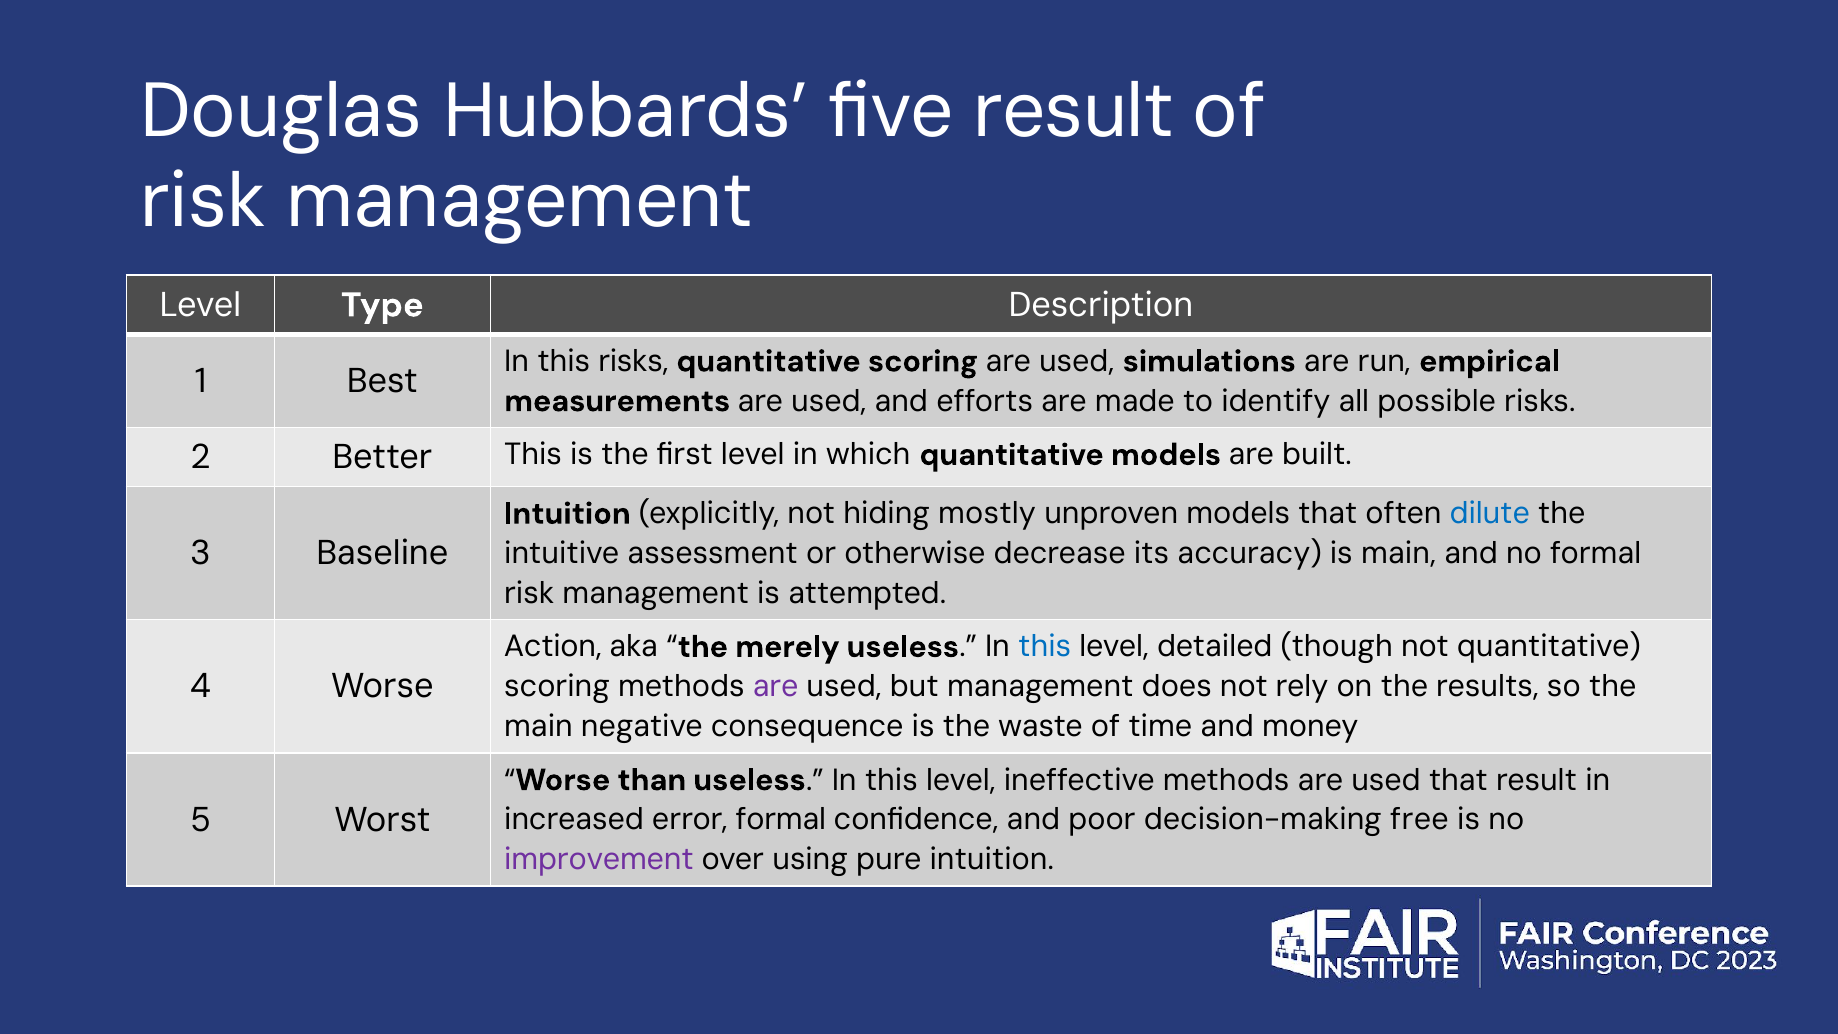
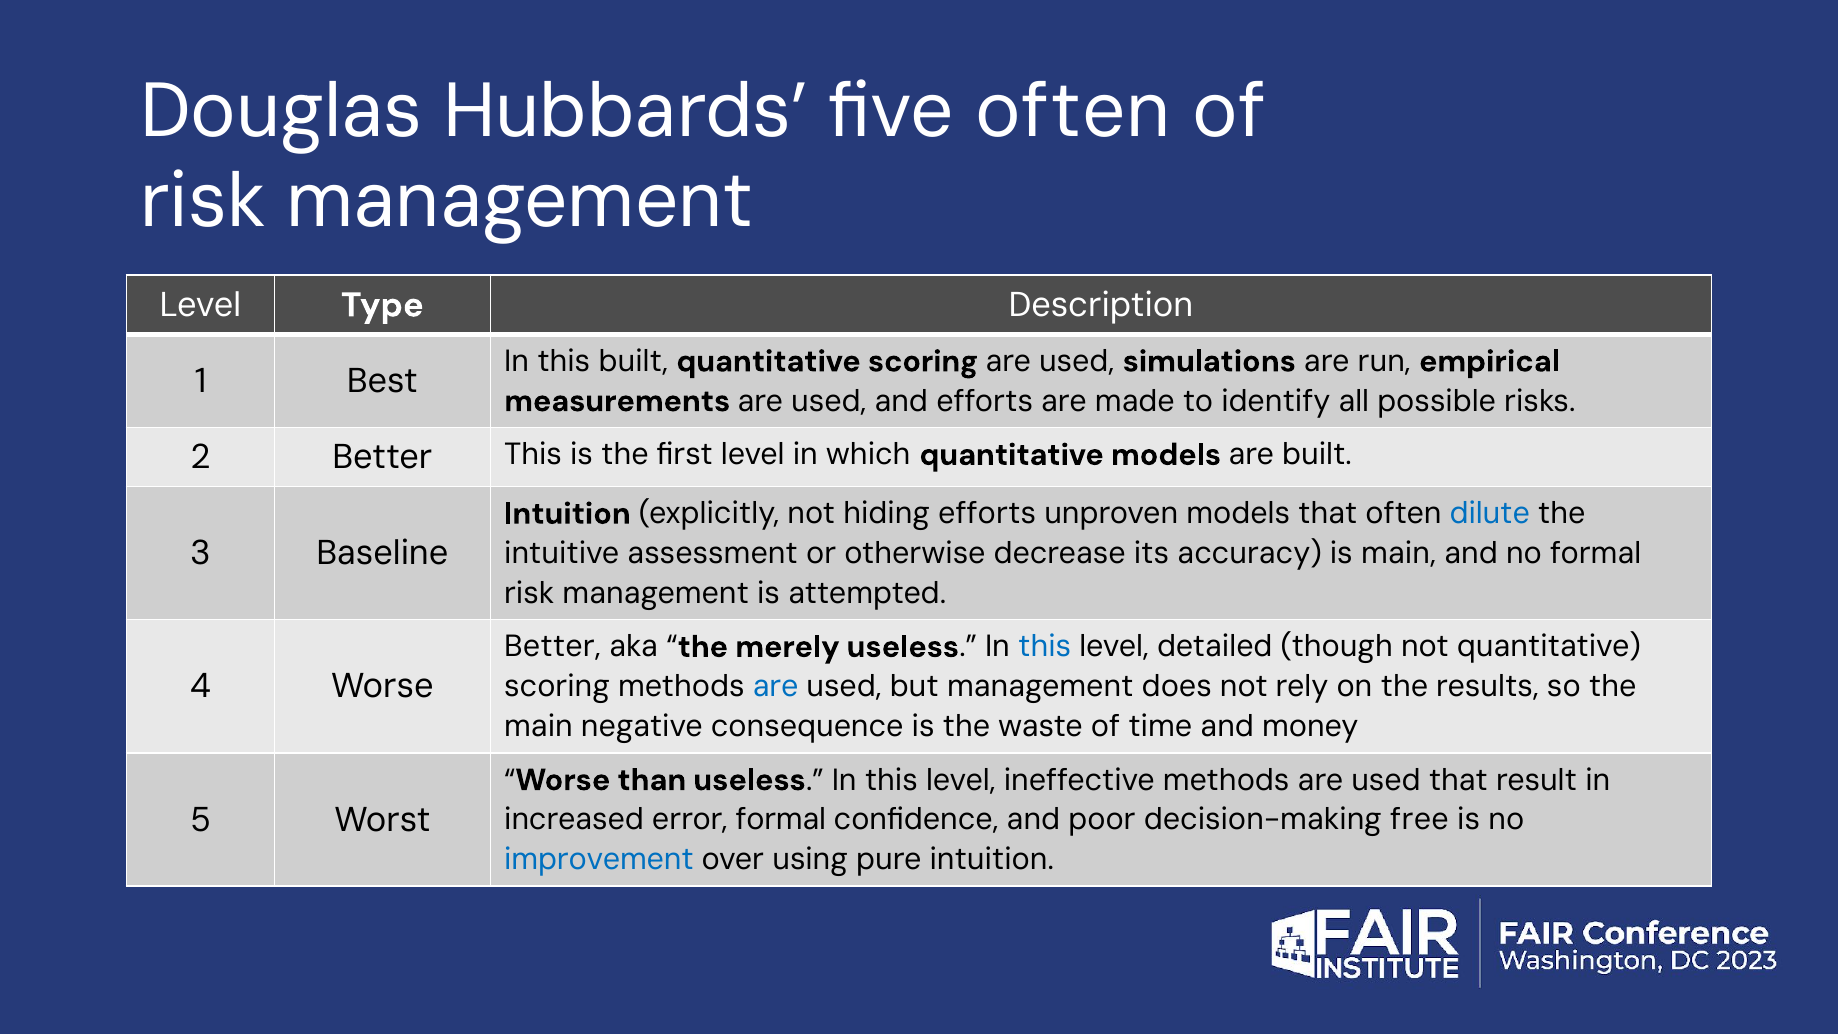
five result: result -> often (1073, 112)
this risks: risks -> built (633, 361)
hiding mostly: mostly -> efforts (987, 514)
Action: Action -> Better (553, 647)
are colour: purple -> blue (776, 686)
improvement colour: purple -> blue (599, 859)
